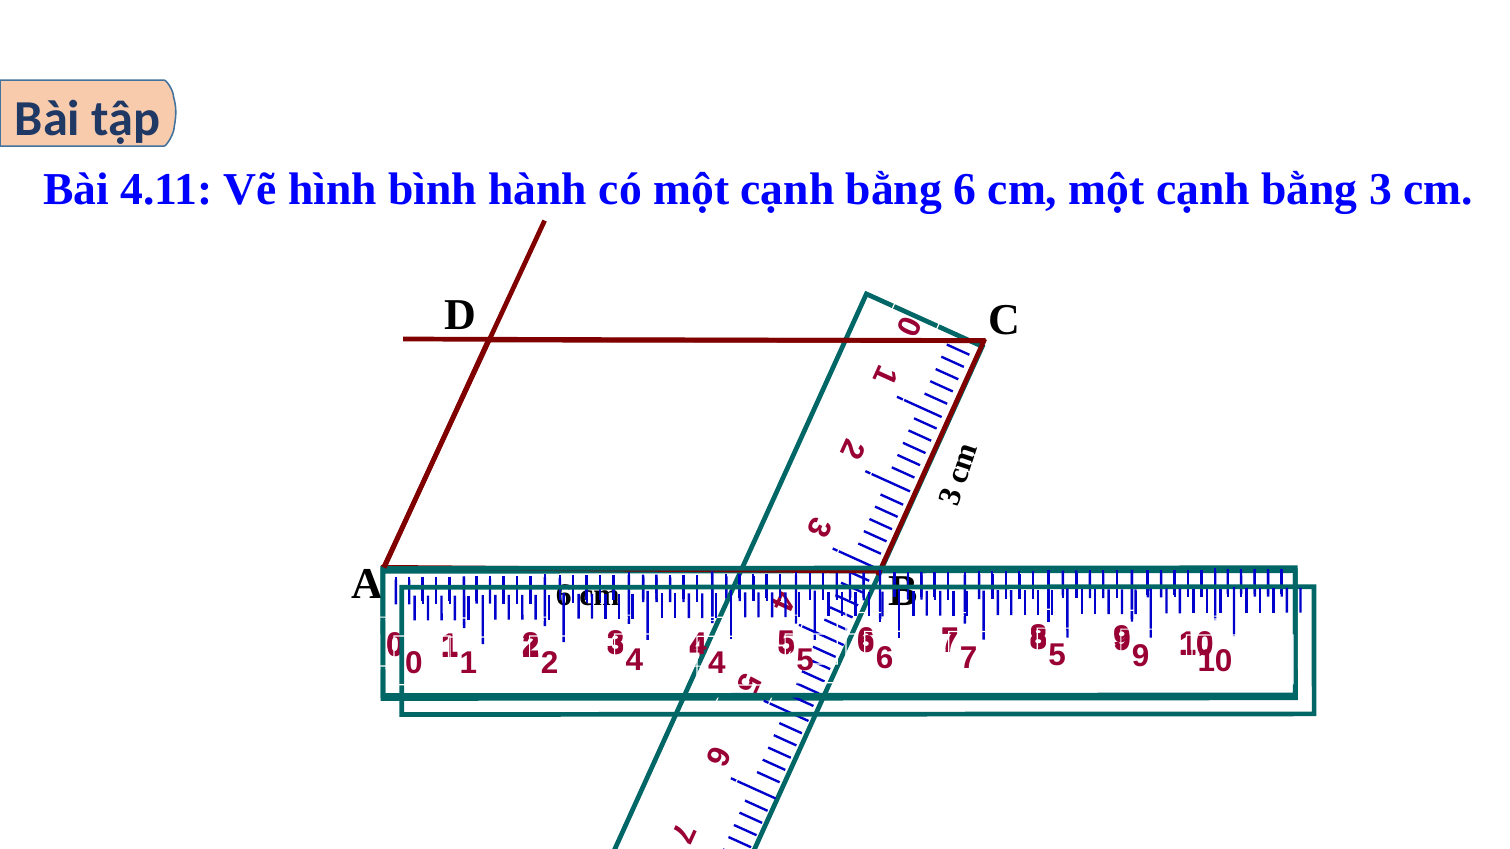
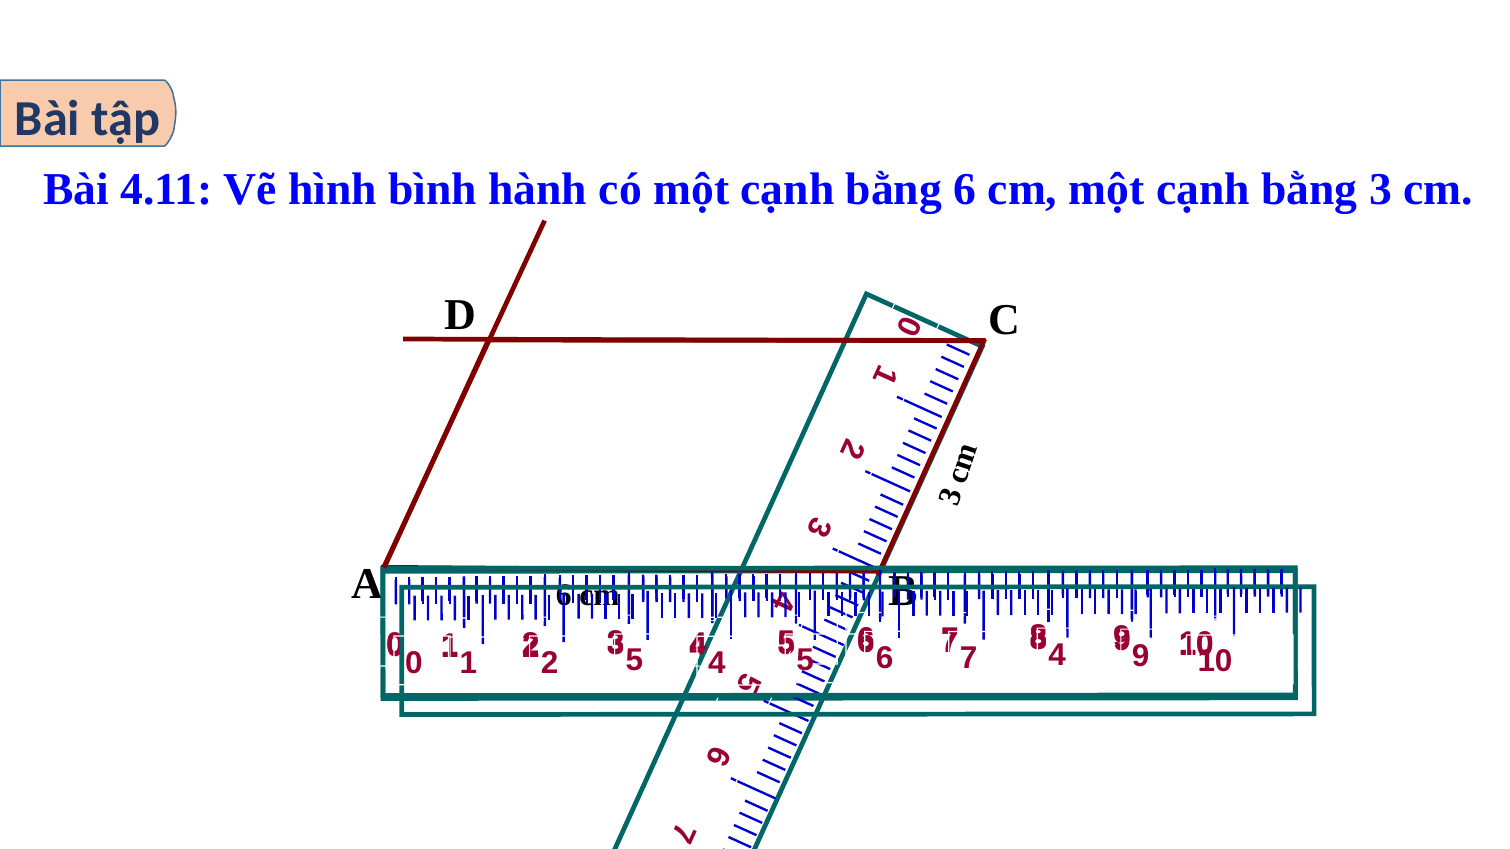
2 4: 4 -> 5 (634, 661)
7 5: 5 -> 4 (1057, 655)
